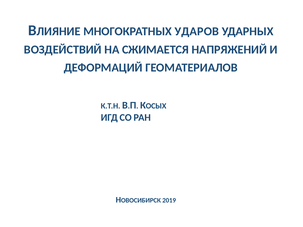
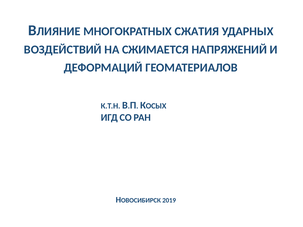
УДАРОВ: УДАРОВ -> СЖАТИЯ (197, 31)
